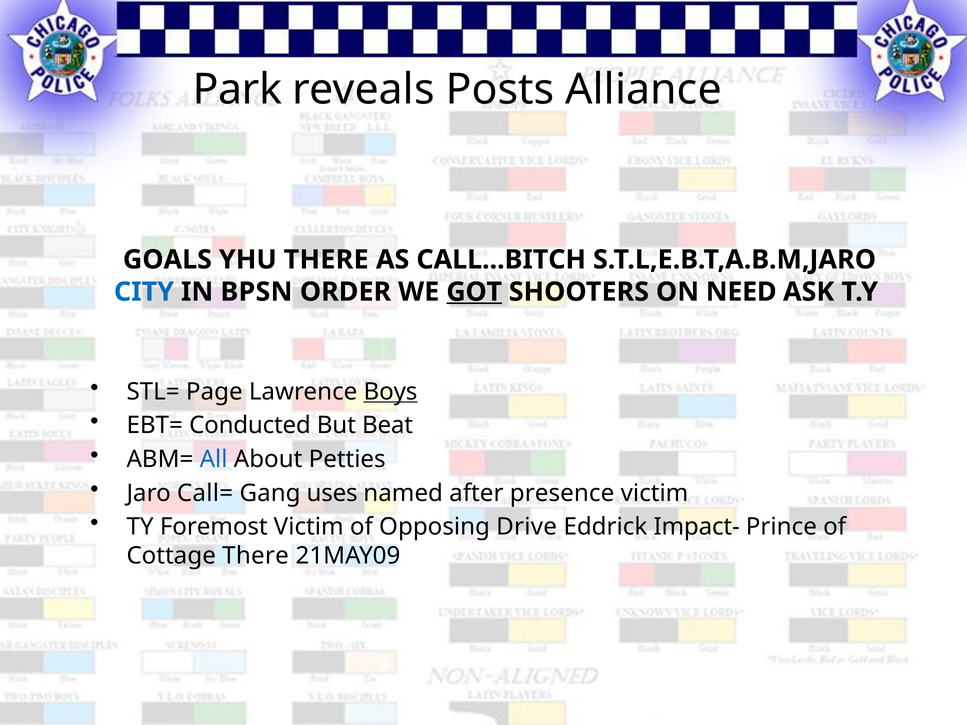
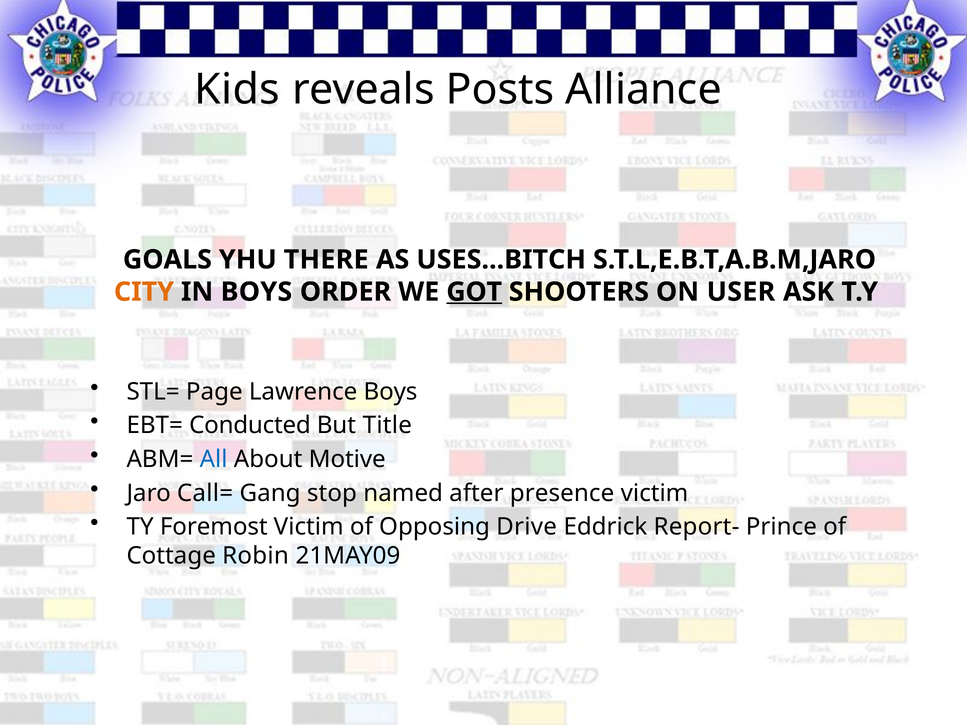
Park: Park -> Kids (237, 90)
CALL...BITCH: CALL...BITCH -> USES...BITCH (501, 260)
CITY colour: blue -> orange (144, 292)
IN BPSN: BPSN -> BOYS (256, 292)
NEED: NEED -> USER (741, 292)
Boys underline: present -> none (390, 392)
Beat: Beat -> Title (387, 426)
Petties: Petties -> Motive (347, 459)
uses: uses -> stop (332, 493)
Impact-: Impact- -> Report- (696, 527)
Cottage There: There -> Robin (256, 556)
